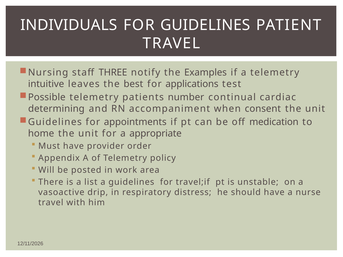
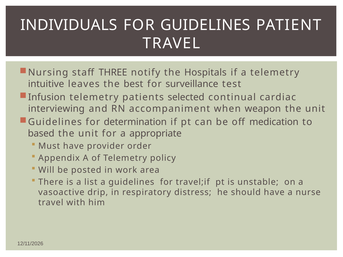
Examples: Examples -> Hospitals (205, 73)
applications: applications -> surveillance (192, 84)
Possible: Possible -> Infusion (47, 97)
number: number -> selected (186, 97)
determining: determining -> interviewing (56, 109)
consent: consent -> weapon (263, 109)
appointments: appointments -> determination (135, 122)
home: home -> based (41, 134)
